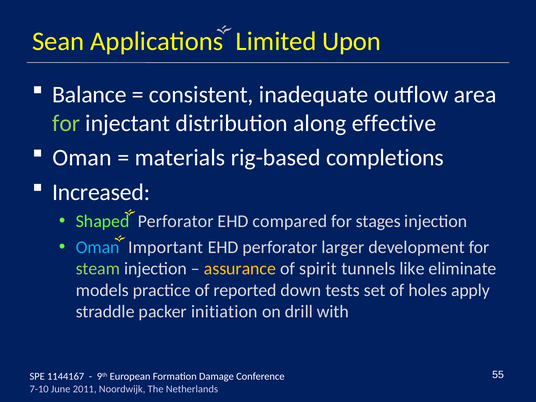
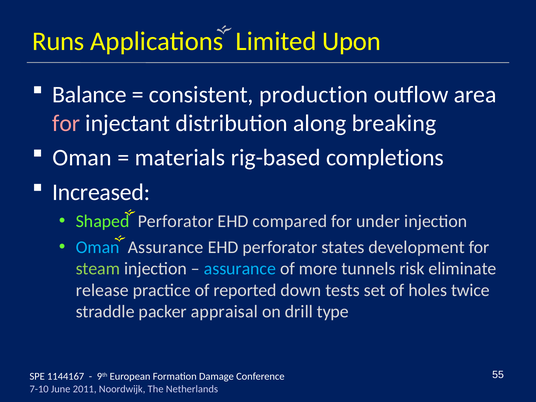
Sean: Sean -> Runs (58, 41)
inadequate: inadequate -> production (314, 95)
for colour: light green -> pink (66, 123)
effective: effective -> breaking (394, 123)
stages: stages -> under (378, 221)
Important: Important -> Assurance (166, 247)
larger: larger -> states (343, 247)
assurance colour: yellow -> light blue (240, 269)
spirit: spirit -> more (318, 269)
like: like -> risk (412, 269)
models: models -> release (102, 290)
apply: apply -> twice (470, 290)
initiation: initiation -> appraisal (224, 312)
with: with -> type (333, 312)
